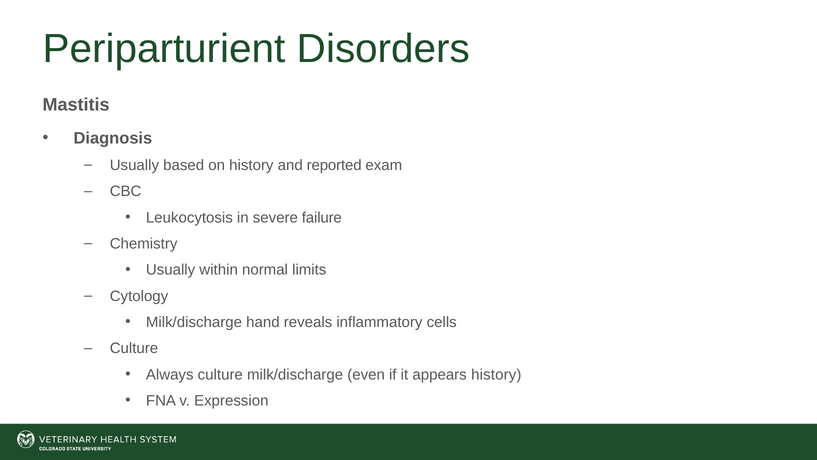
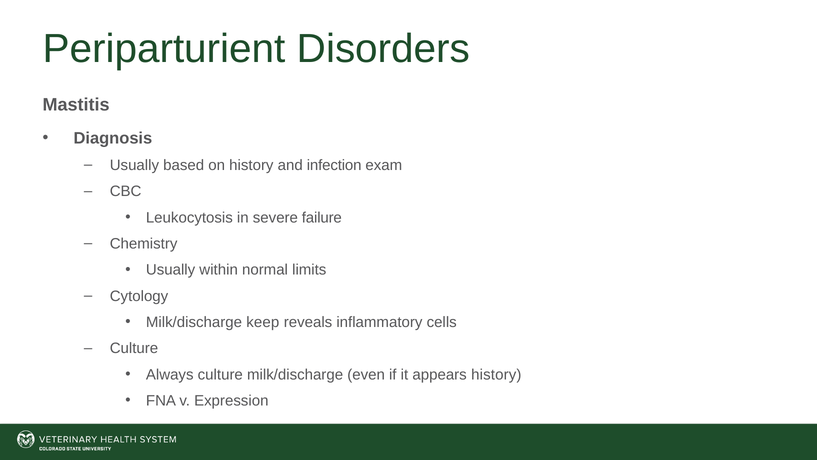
reported: reported -> infection (334, 165)
hand: hand -> keep (263, 322)
